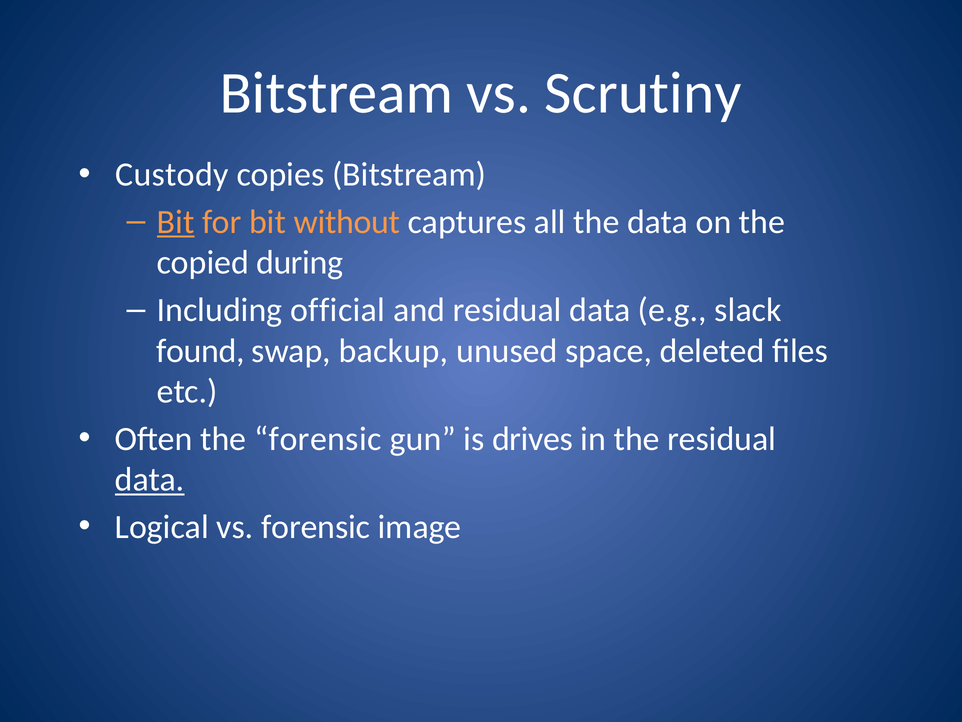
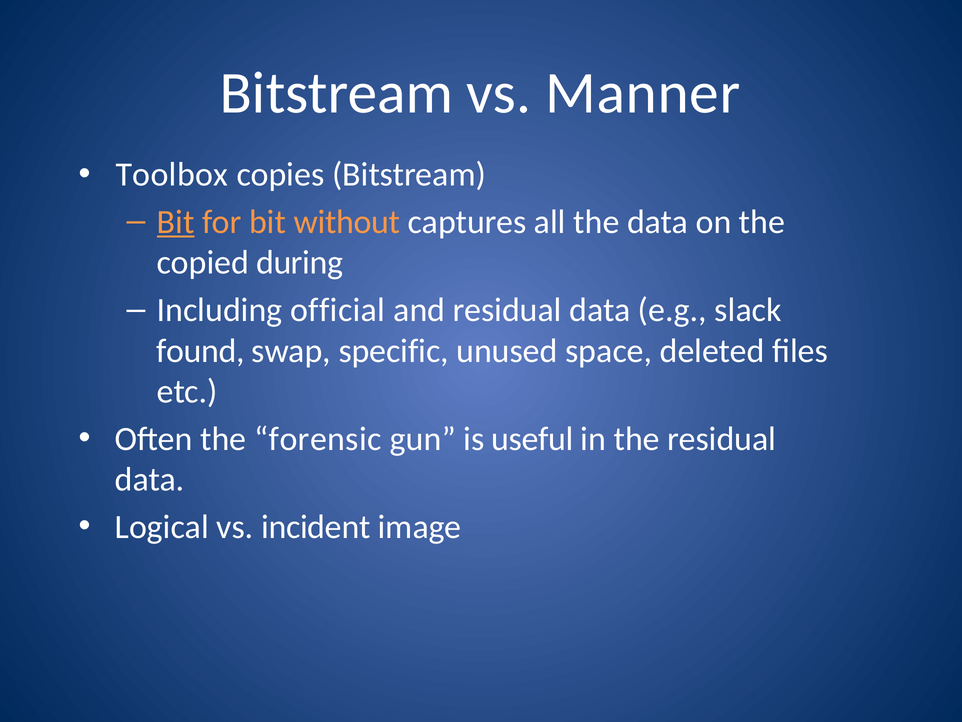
Scrutiny: Scrutiny -> Manner (643, 93)
Custody: Custody -> Toolbox (172, 175)
backup: backup -> specific (394, 351)
drives: drives -> useful (533, 439)
data underline: present -> none (150, 480)
vs forensic: forensic -> incident (316, 527)
